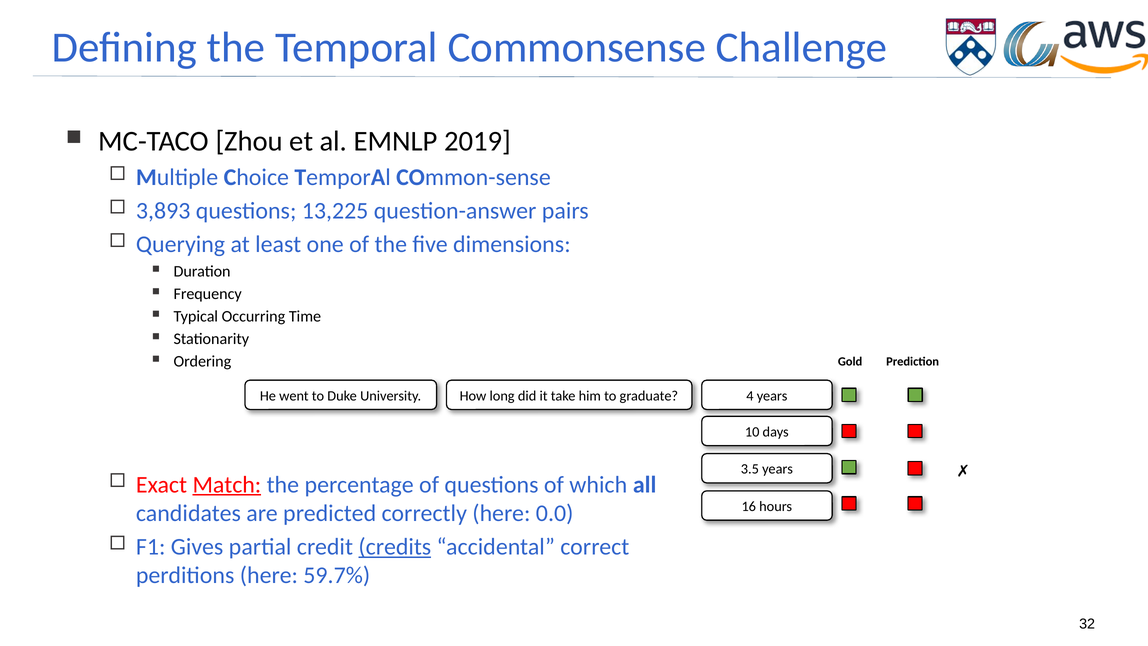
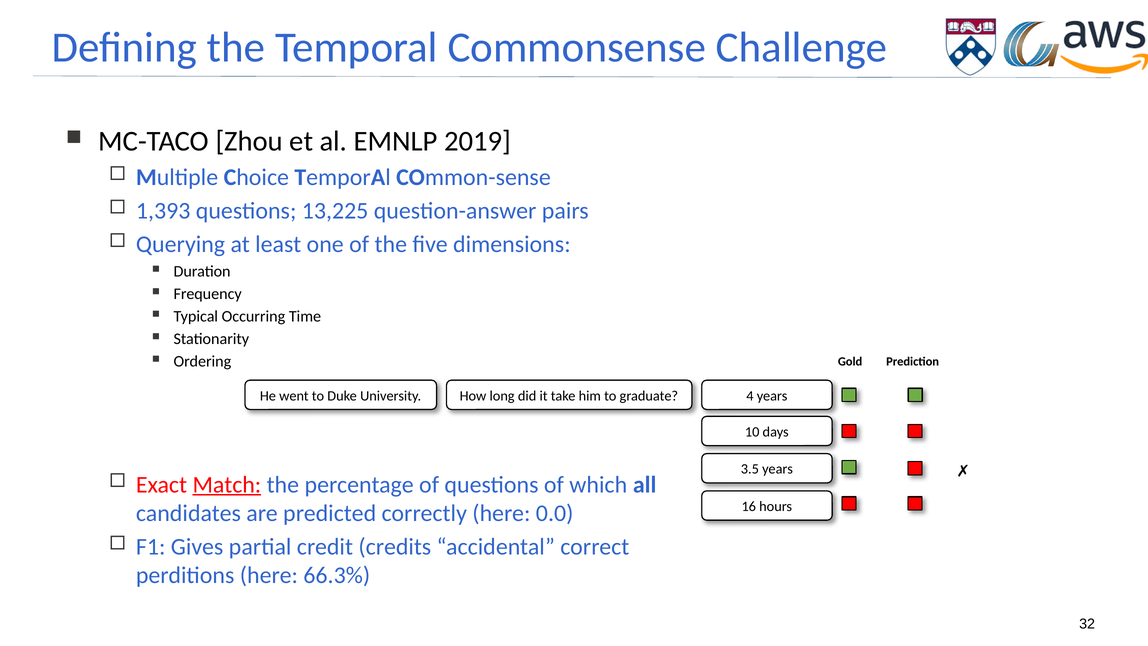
3,893: 3,893 -> 1,393 (163, 211)
credits underline: present -> none (395, 547)
59.7%: 59.7% -> 66.3% (337, 575)
